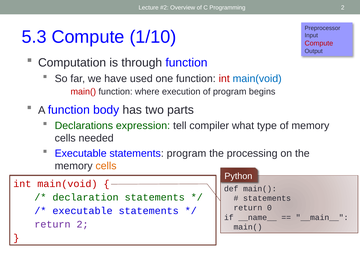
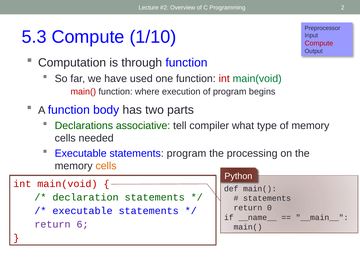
main(void colour: blue -> green (257, 79)
expression: expression -> associative (143, 126)
return 2: 2 -> 6 (83, 224)
